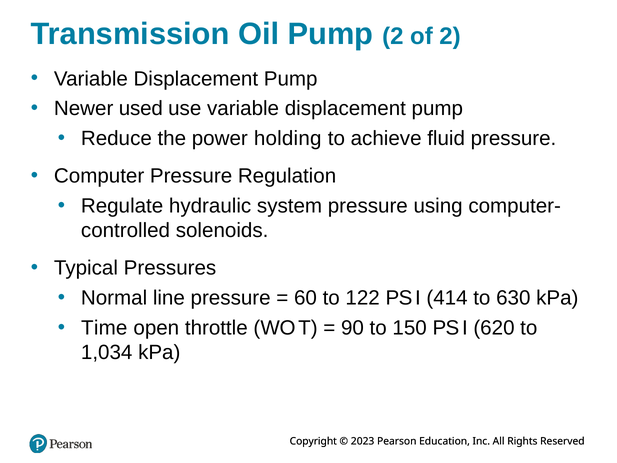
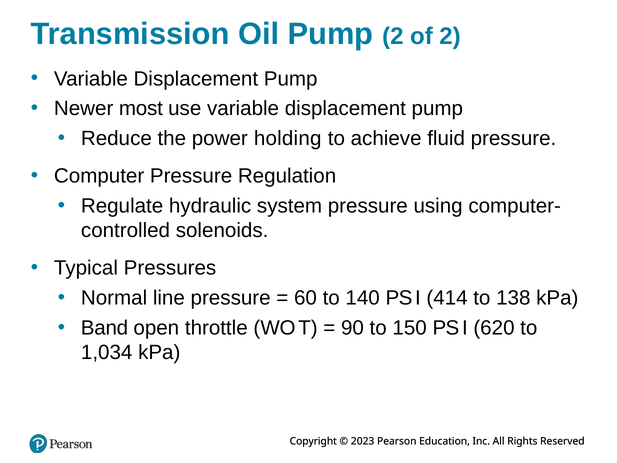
used: used -> most (141, 109)
122: 122 -> 140 (363, 298)
630: 630 -> 138 (513, 298)
Time: Time -> Band (104, 328)
